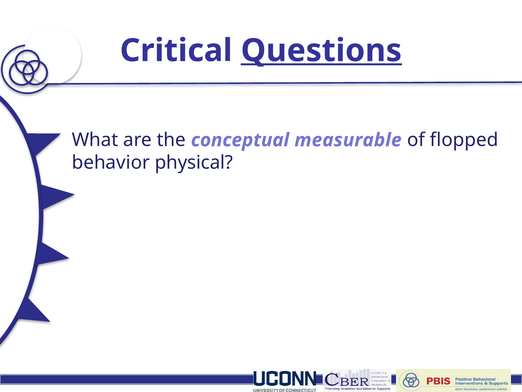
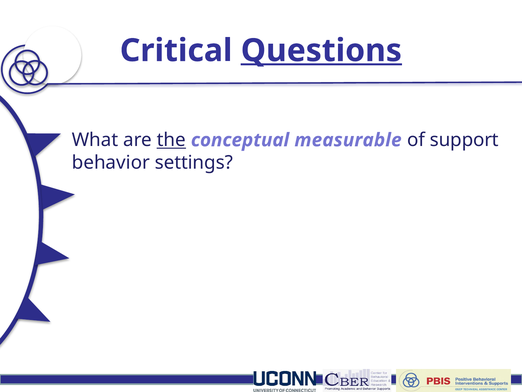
the underline: none -> present (171, 140)
flopped: flopped -> support (464, 140)
physical: physical -> settings (194, 163)
